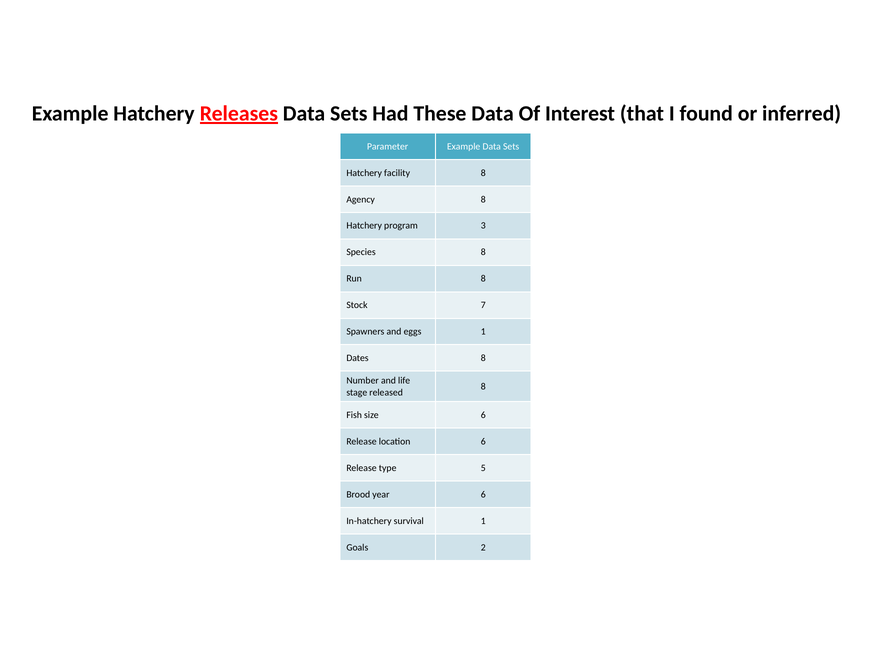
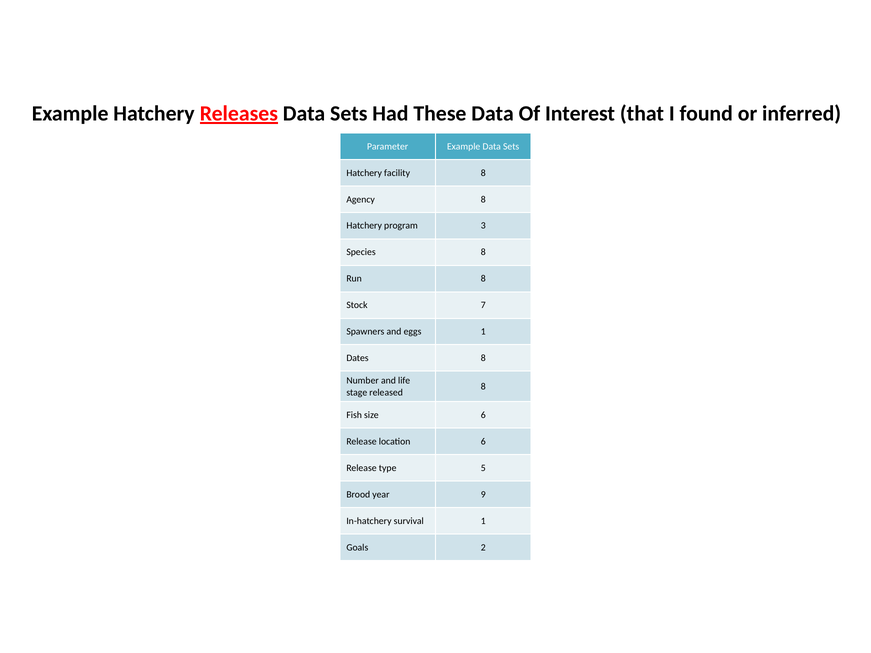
year 6: 6 -> 9 (483, 495)
